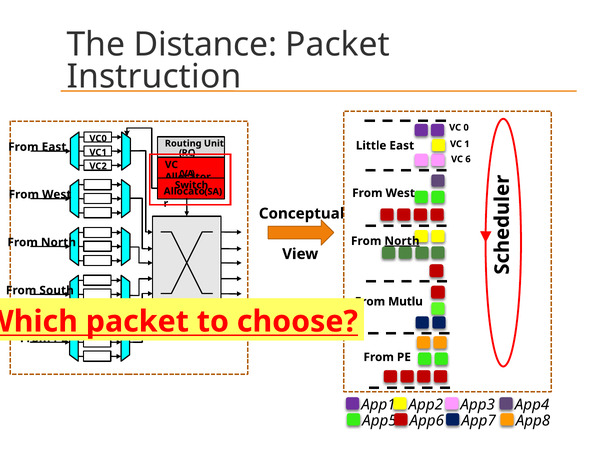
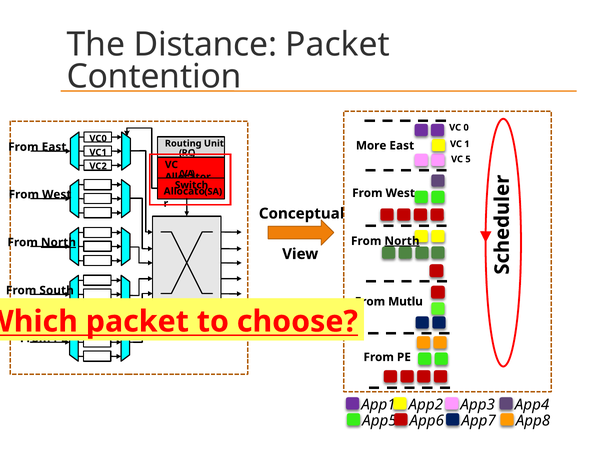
Instruction: Instruction -> Contention (154, 77)
Little: Little -> More (371, 146)
6: 6 -> 5 (468, 159)
North underline: none -> present (58, 242)
